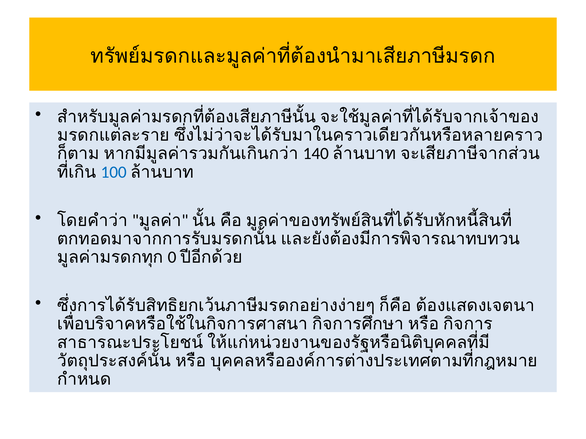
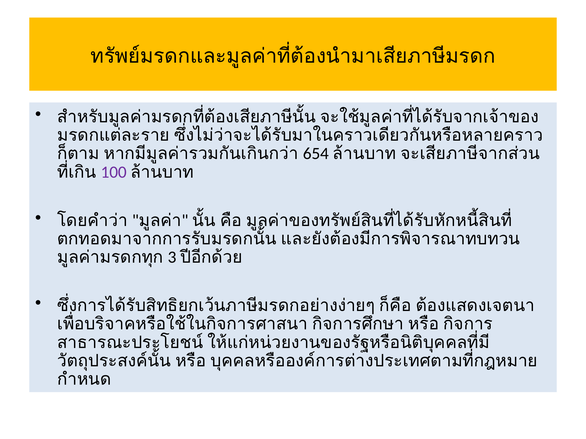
140: 140 -> 654 (316, 154)
100 colour: blue -> purple (114, 172)
0: 0 -> 3 (172, 258)
